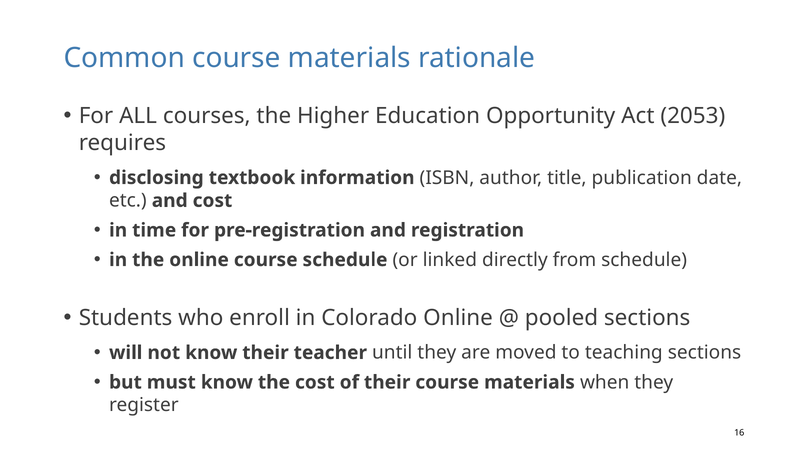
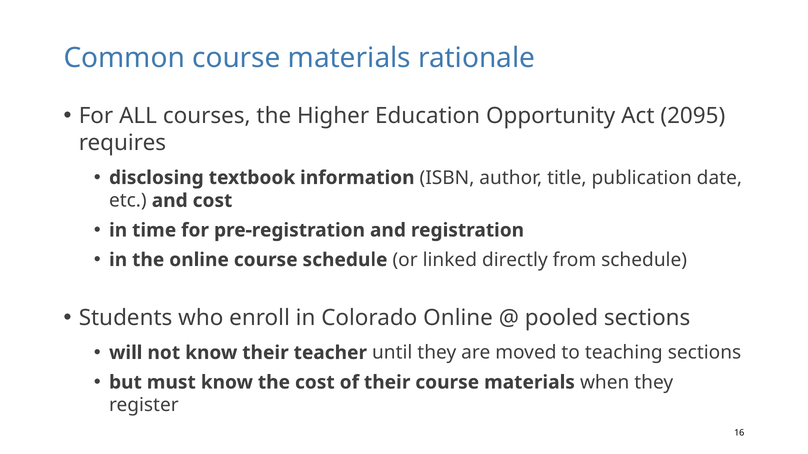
2053: 2053 -> 2095 (693, 116)
